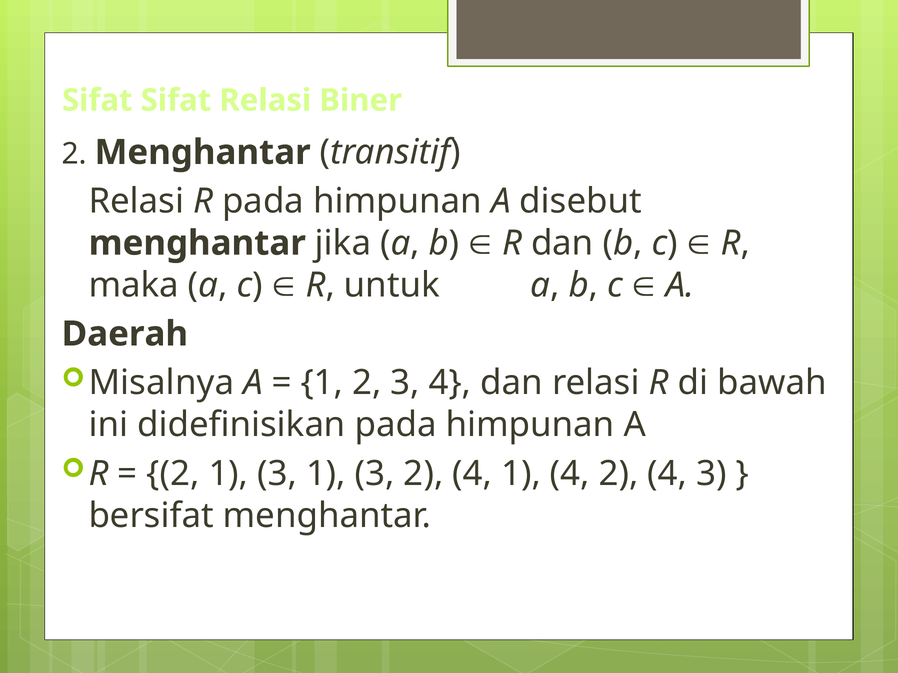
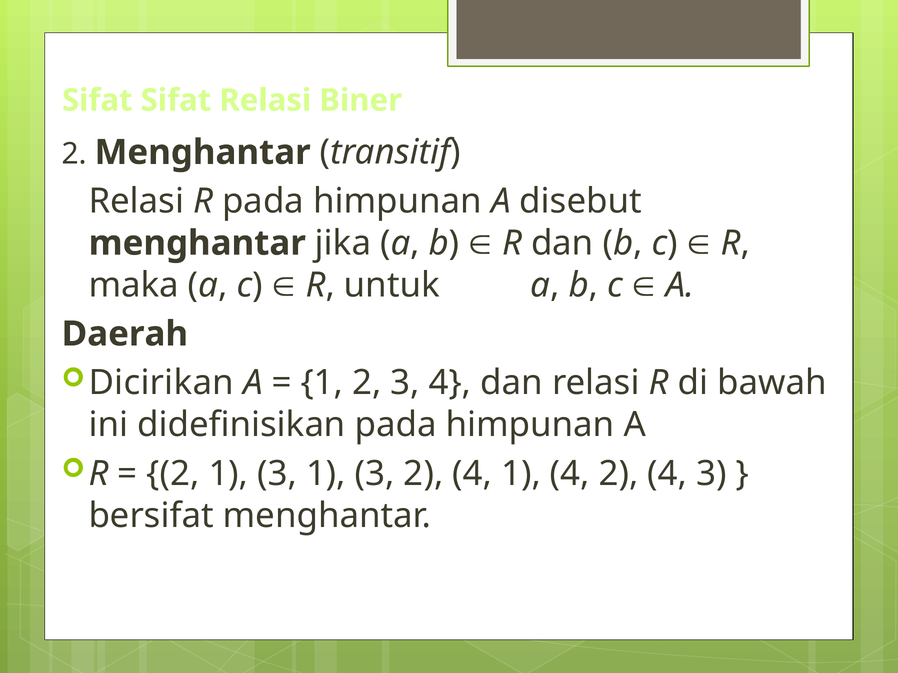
Misalnya: Misalnya -> Dicirikan (161, 383)
